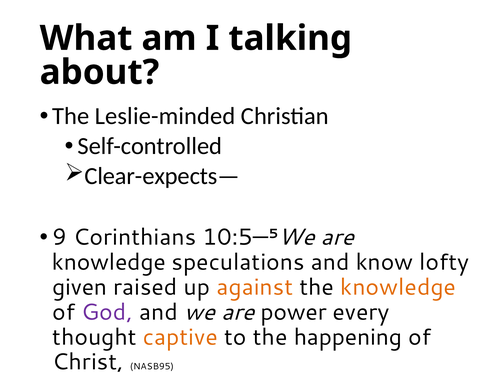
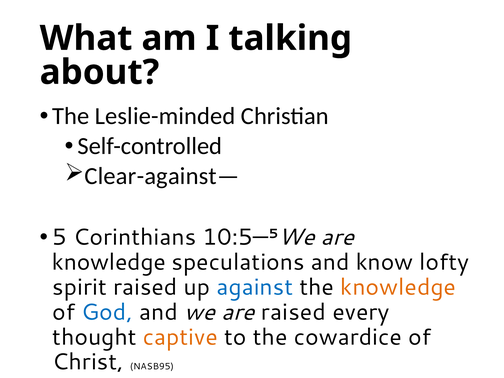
Clear-expects—: Clear-expects— -> Clear-against— (162, 176)
9: 9 -> 5 (60, 237)
given: given -> spirit (80, 287)
against colour: orange -> blue (255, 287)
God colour: purple -> blue (107, 312)
are power: power -> raised (293, 312)
happening: happening -> cowardice (348, 337)
